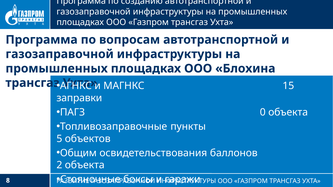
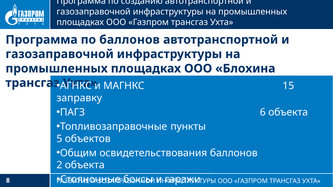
по вопросам: вопросам -> баллонов (130, 40)
заправки: заправки -> заправку (79, 98)
0: 0 -> 6 (263, 112)
